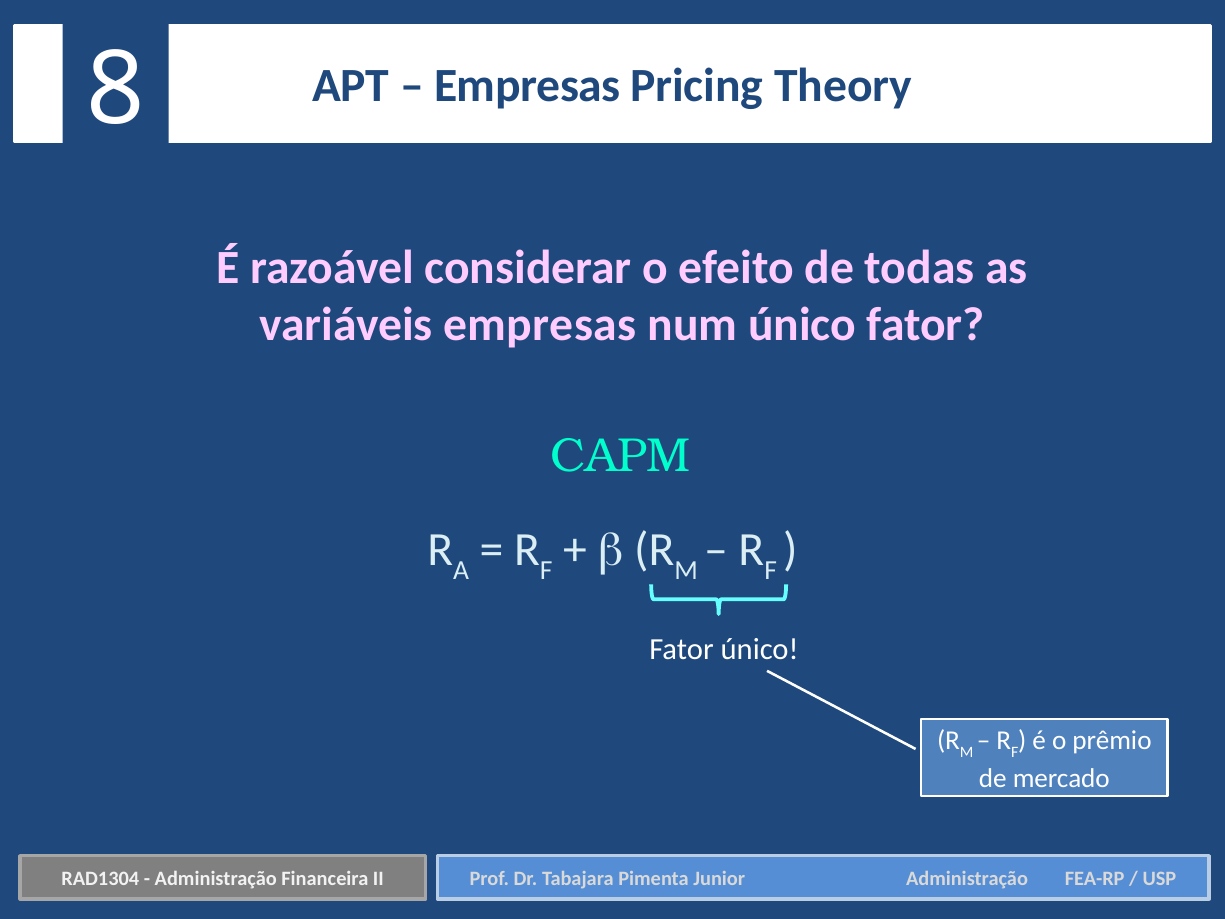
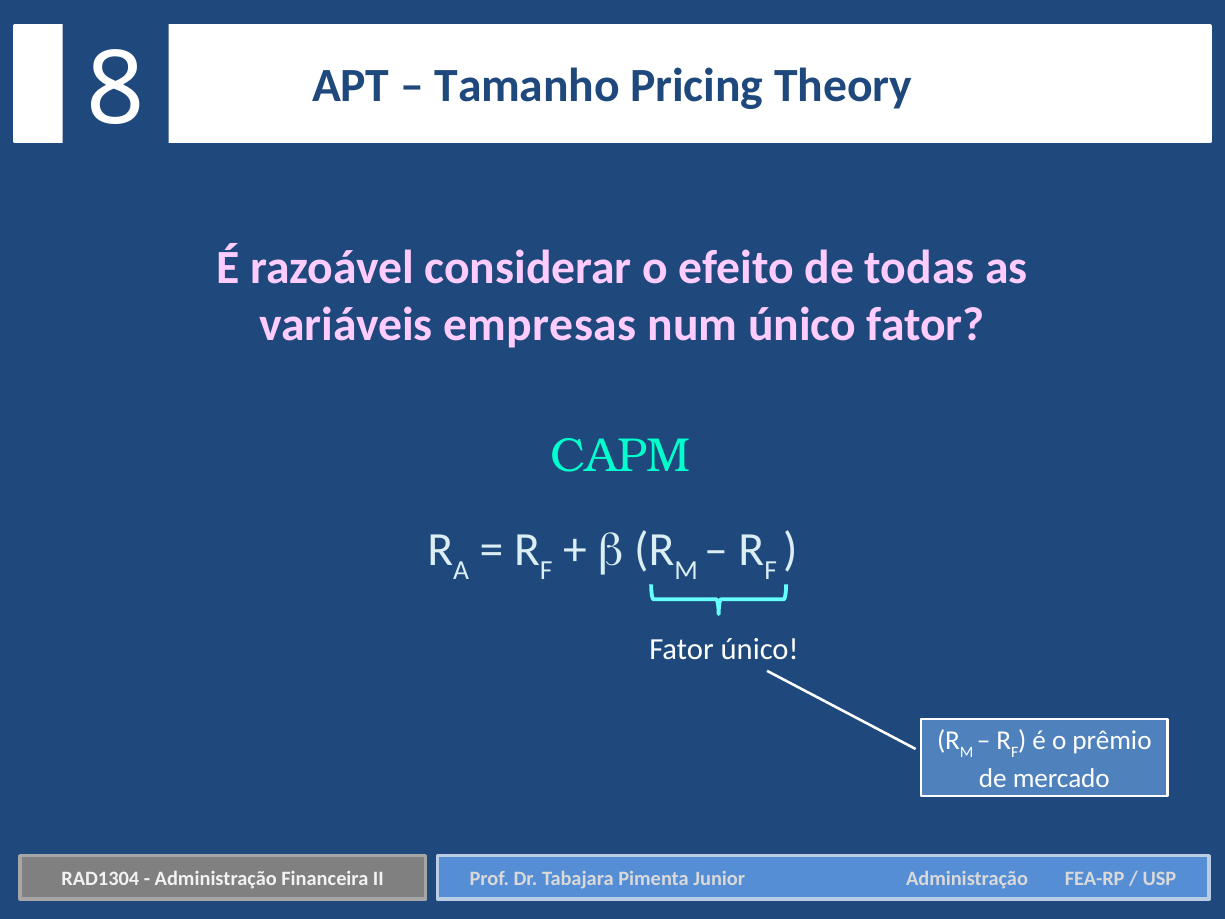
Empresas: Empresas -> Tamanho (527, 86)
